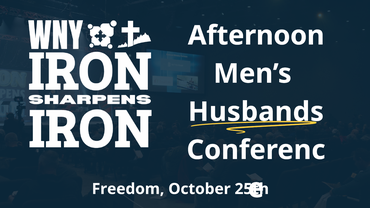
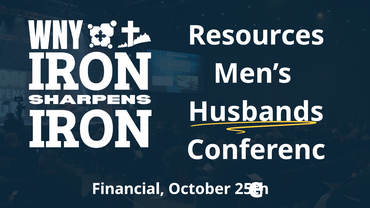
Afternoon: Afternoon -> Resources (256, 36)
Freedom: Freedom -> Financial (128, 189)
